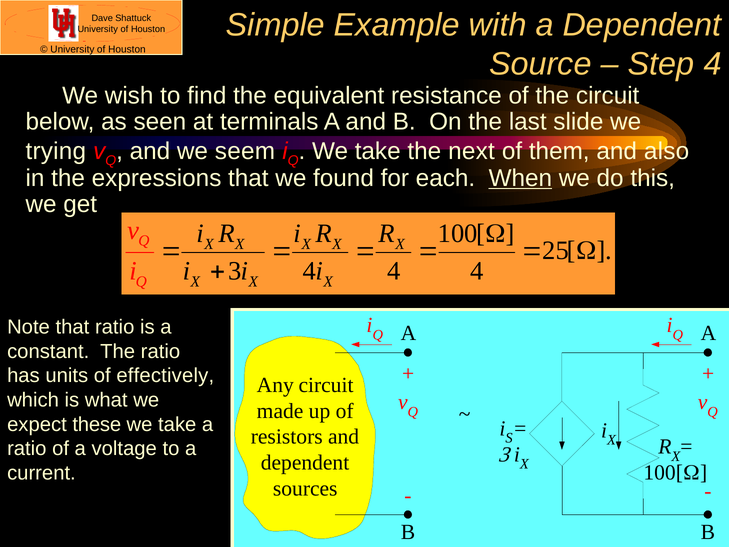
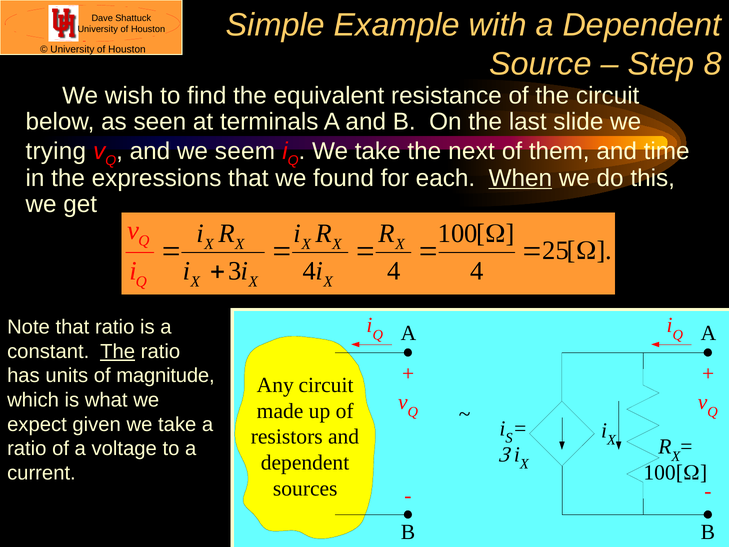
Step 4: 4 -> 8 (713, 64)
also: also -> time (667, 151)
The underline: none -> present (118, 351)
effectively: effectively -> magnitude (165, 376)
these: these -> given (97, 424)
